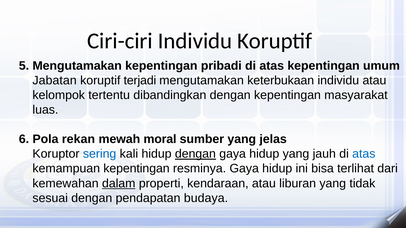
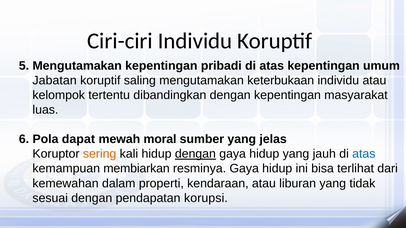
terjadi: terjadi -> saling (140, 81)
rekan: rekan -> dapat (78, 139)
sering colour: blue -> orange (100, 154)
kemampuan kepentingan: kepentingan -> membiarkan (137, 169)
dalam underline: present -> none (119, 184)
budaya: budaya -> korupsi (206, 198)
